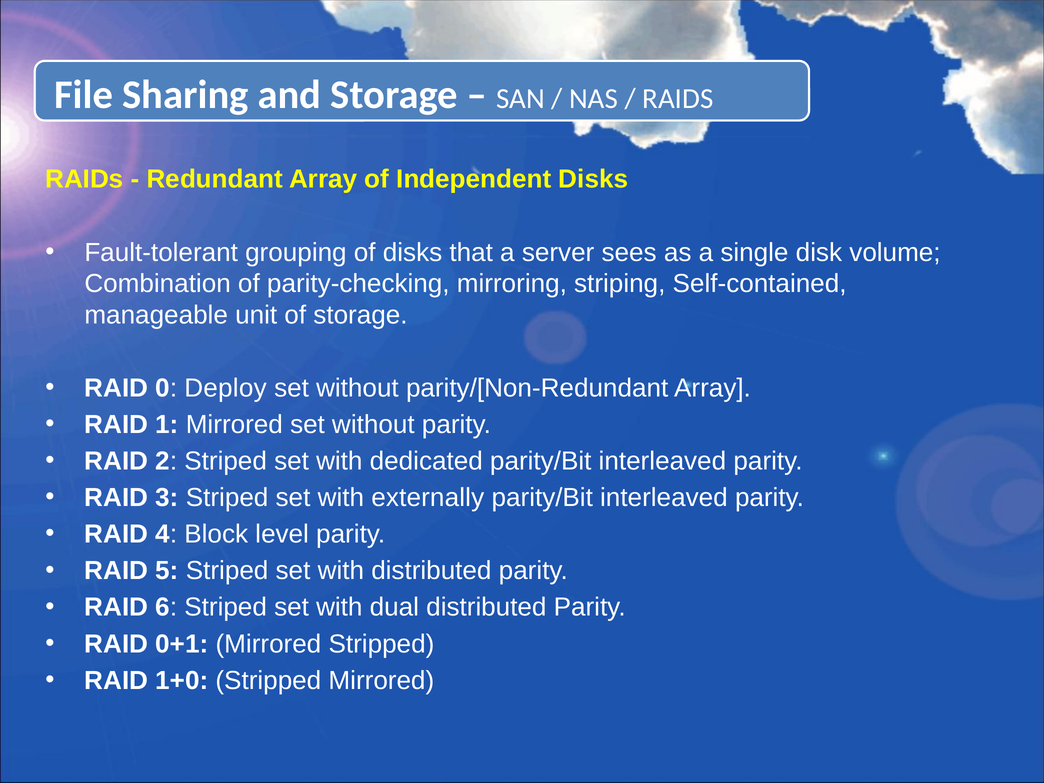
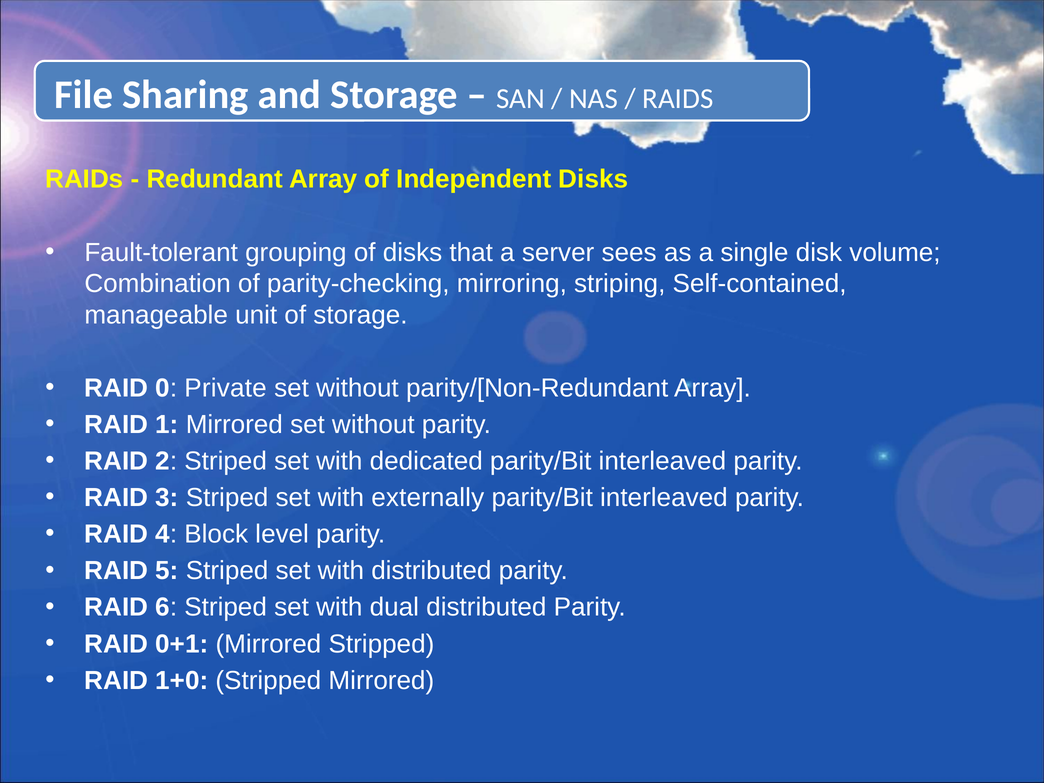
Deploy: Deploy -> Private (226, 388)
